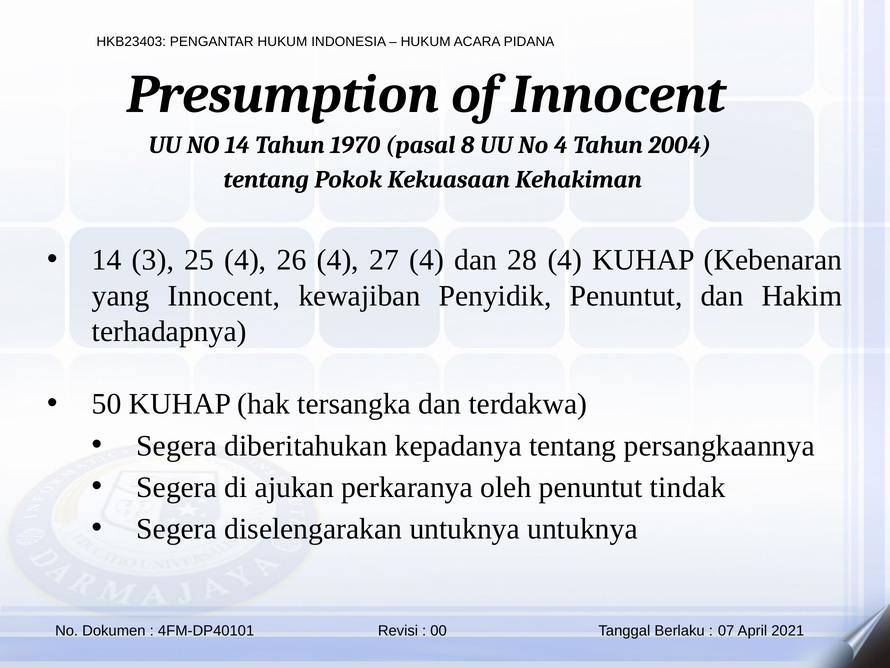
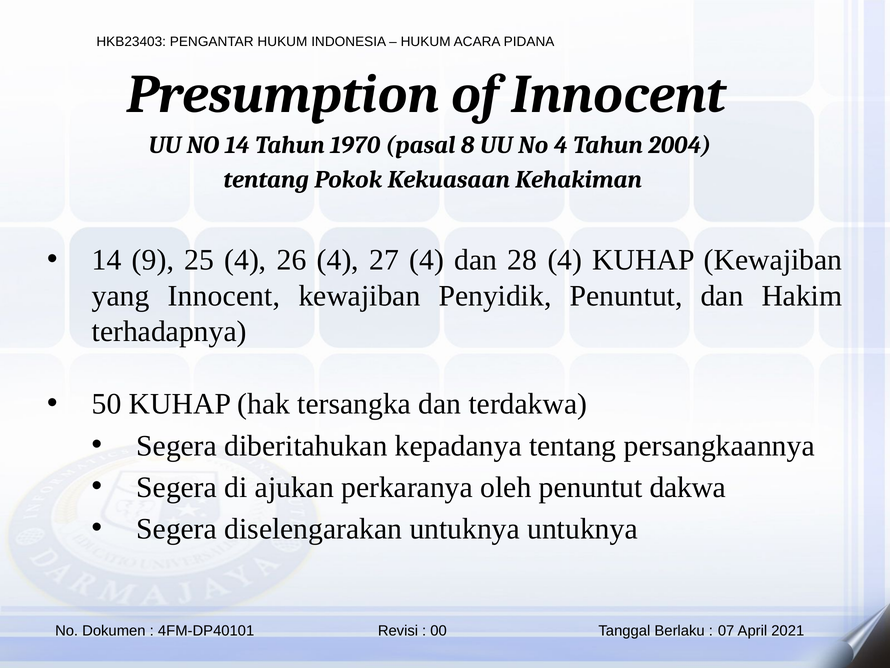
3: 3 -> 9 (153, 260)
KUHAP Kebenaran: Kebenaran -> Kewajiban (773, 260)
tindak: tindak -> dakwa (688, 487)
